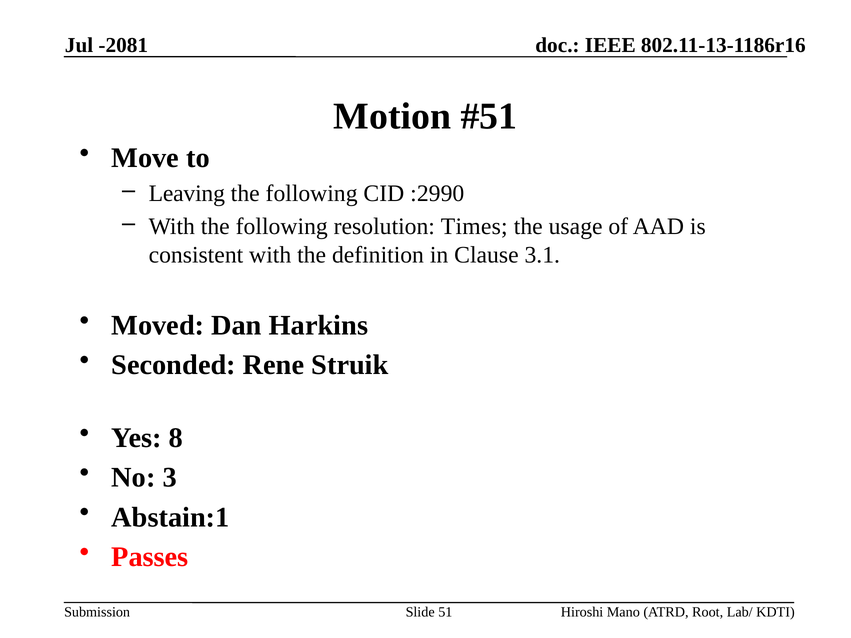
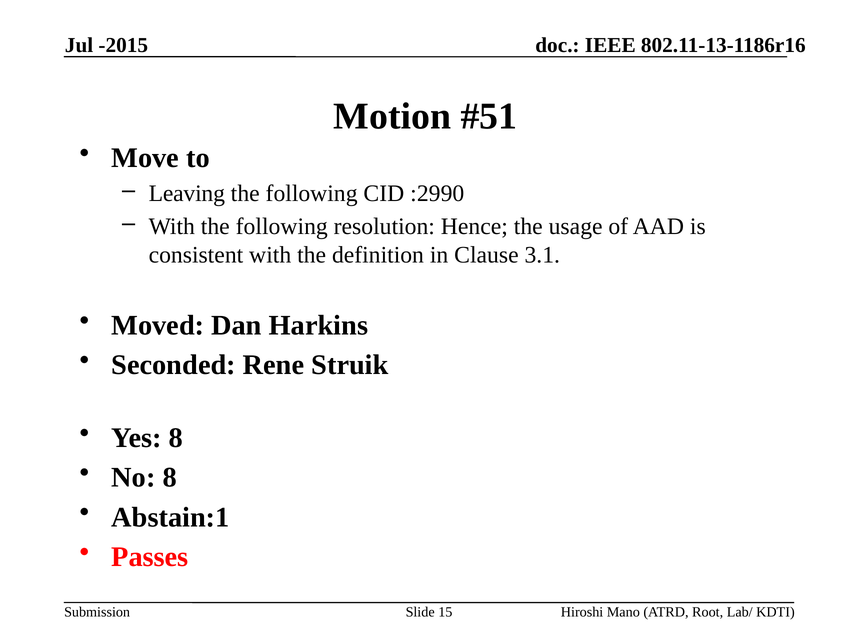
-2081: -2081 -> -2015 (123, 45)
Times: Times -> Hence (474, 227)
No 3: 3 -> 8 (170, 478)
51: 51 -> 15 (445, 612)
